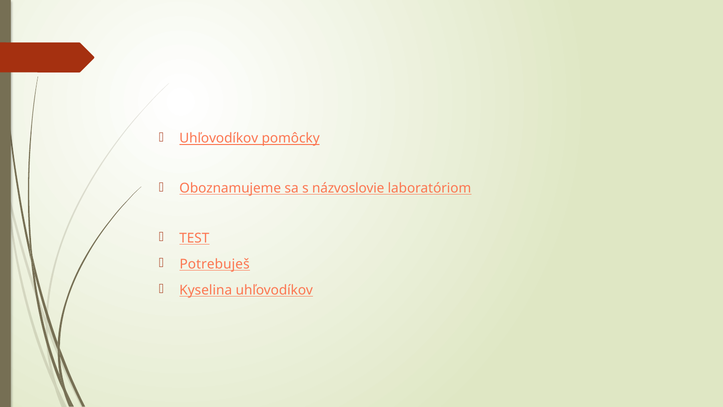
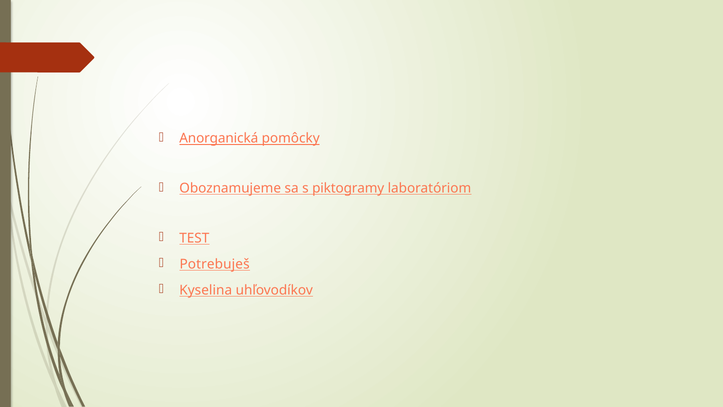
Uhľovodíkov: Uhľovodíkov -> Anorganická (219, 138)
názvoslovie: názvoslovie -> piktogramy (348, 188)
